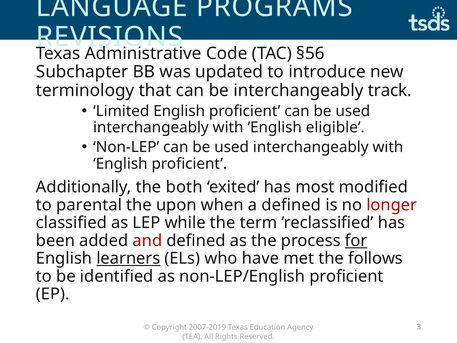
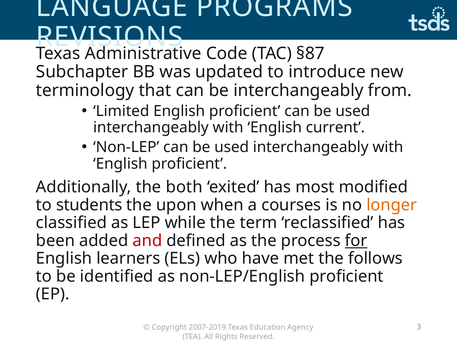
§56: §56 -> §87 (311, 53)
track: track -> from (390, 90)
eligible: eligible -> current (335, 128)
parental: parental -> students (89, 205)
a defined: defined -> courses (291, 205)
longer colour: red -> orange (392, 205)
learners underline: present -> none (128, 258)
